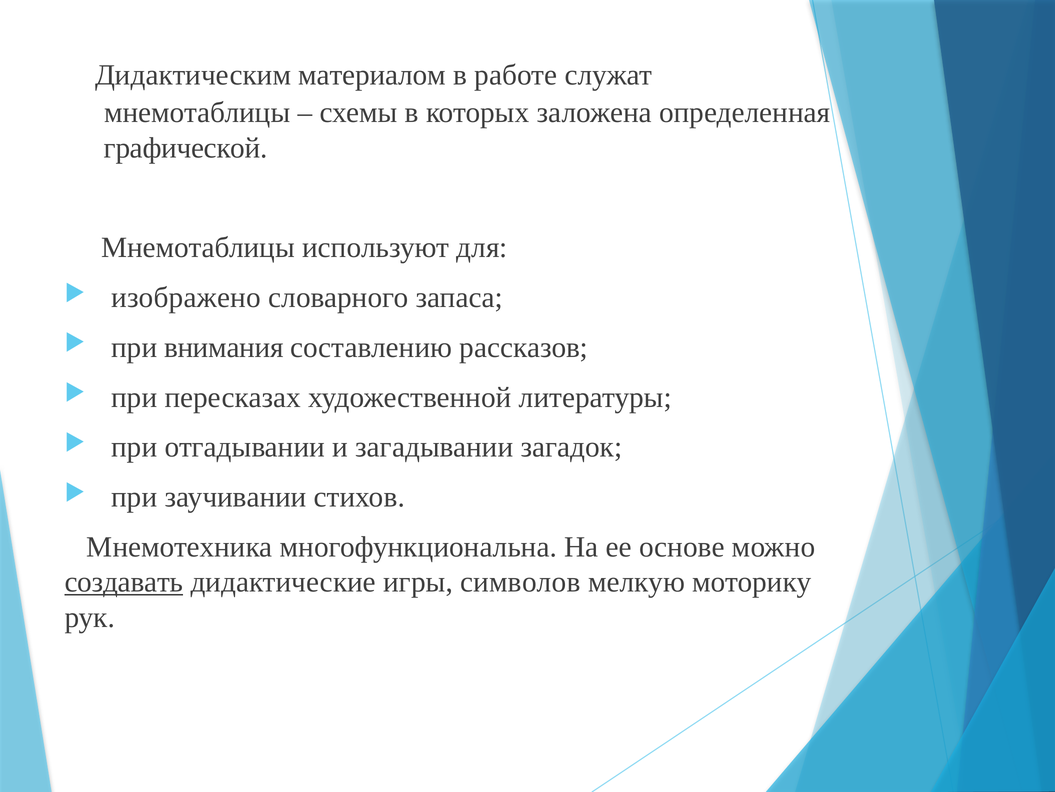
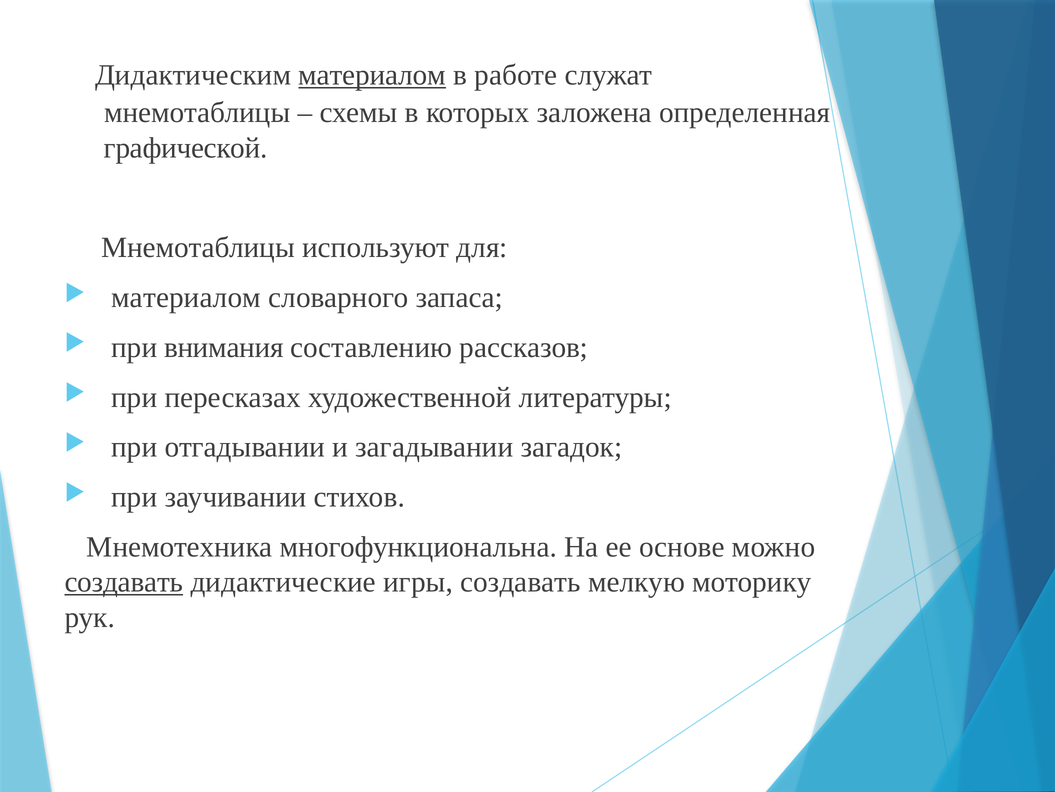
материалом underline: none -> present (372, 75)
изображено: изображено -> материалом (186, 297)
игры символов: символов -> создавать (520, 582)
